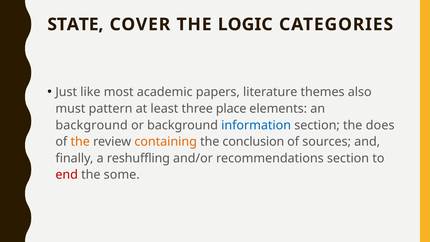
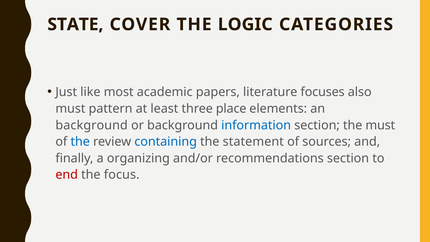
themes: themes -> focuses (323, 92)
the does: does -> must (380, 125)
the colour: orange -> blue (80, 142)
containing colour: orange -> blue (166, 142)
conclusion: conclusion -> statement (253, 142)
reshuffling: reshuffling -> organizing (138, 158)
some: some -> focus (122, 175)
